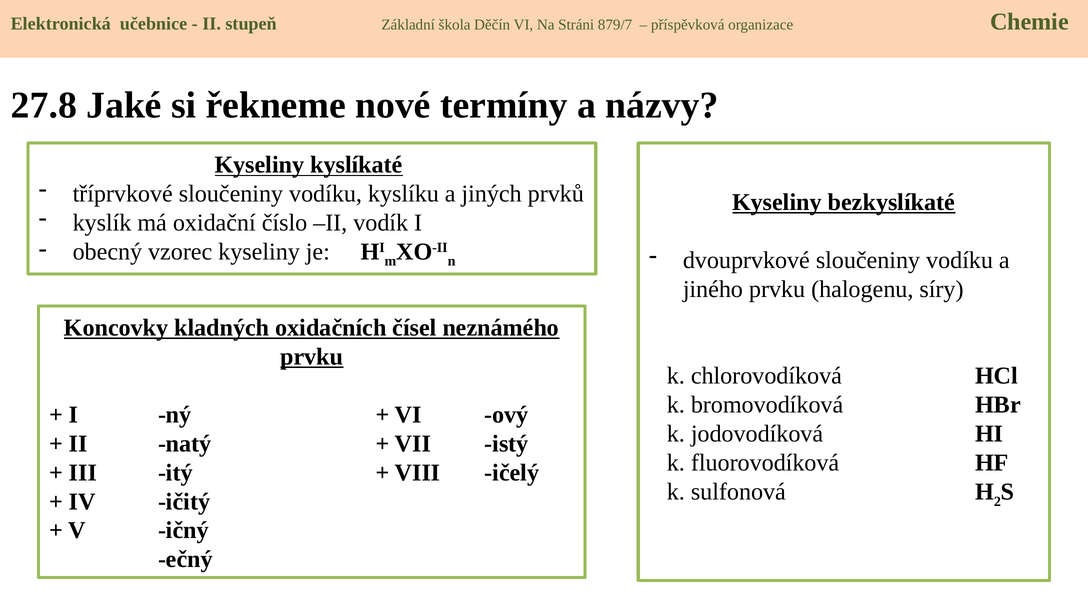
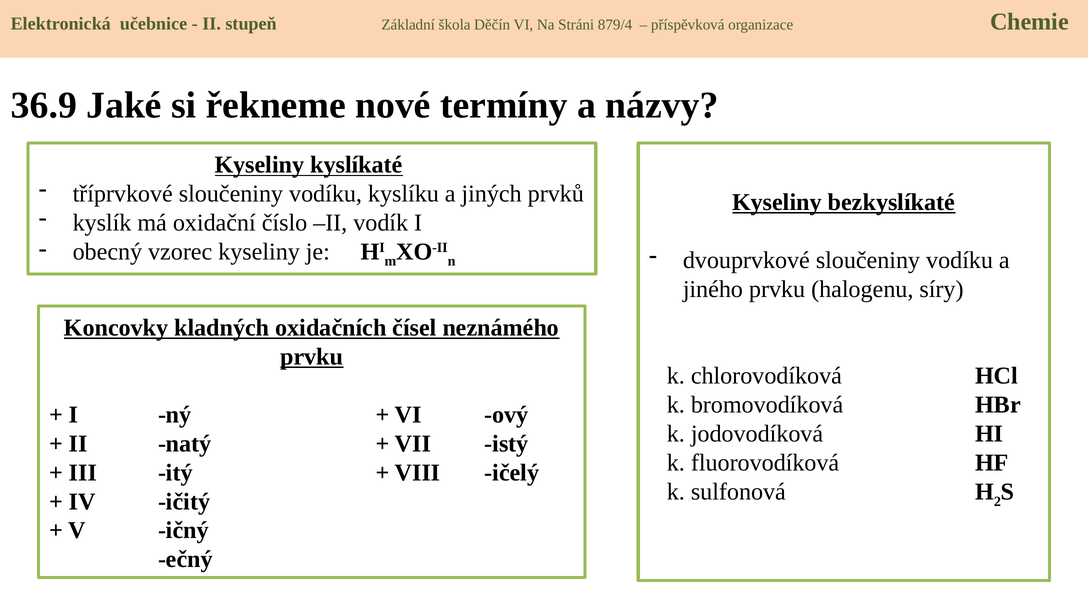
879/7: 879/7 -> 879/4 (615, 25)
27.8: 27.8 -> 36.9 (44, 105)
